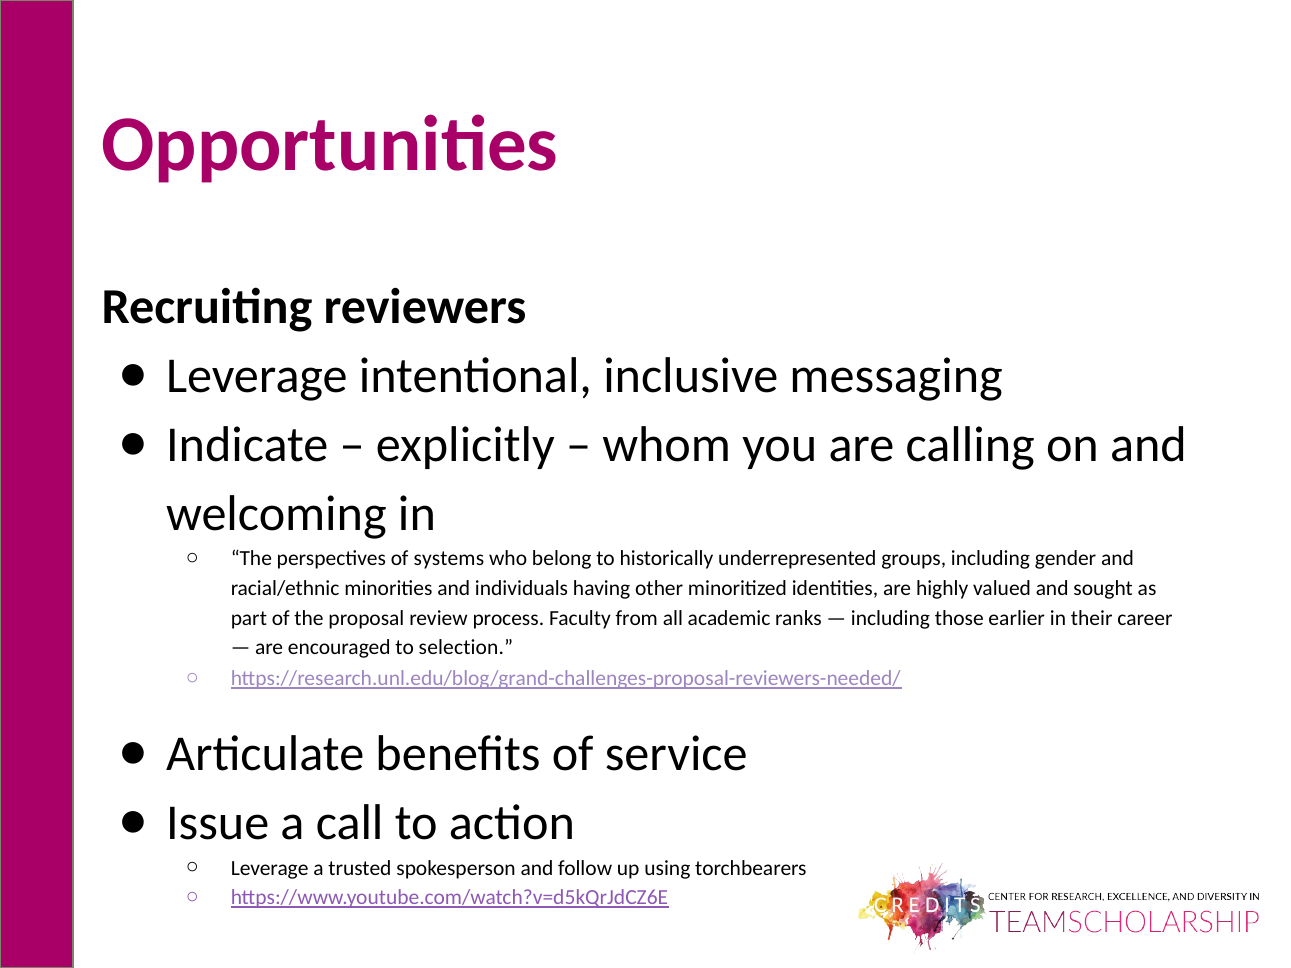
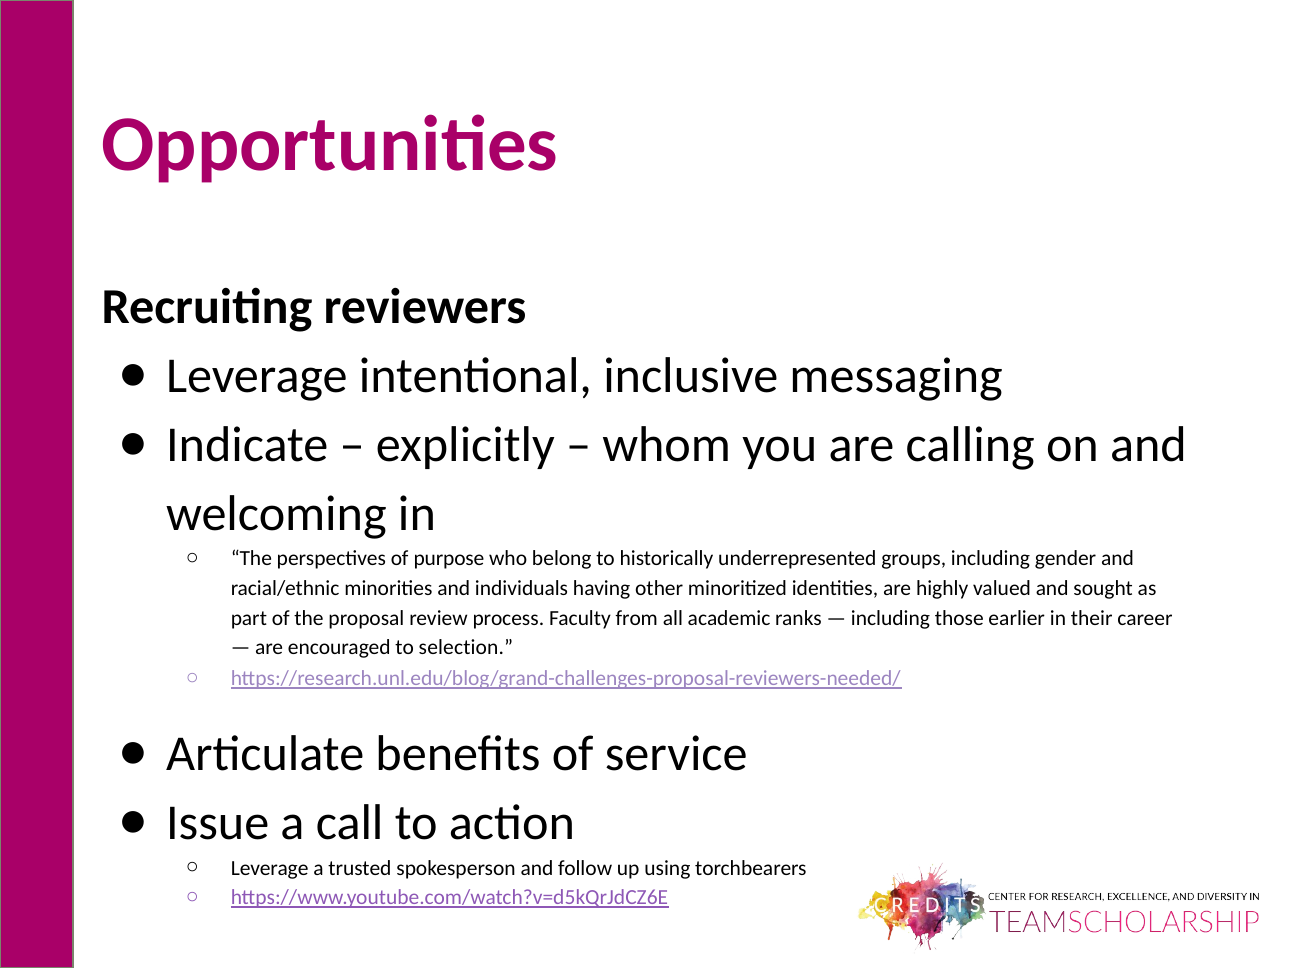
systems: systems -> purpose (449, 559)
